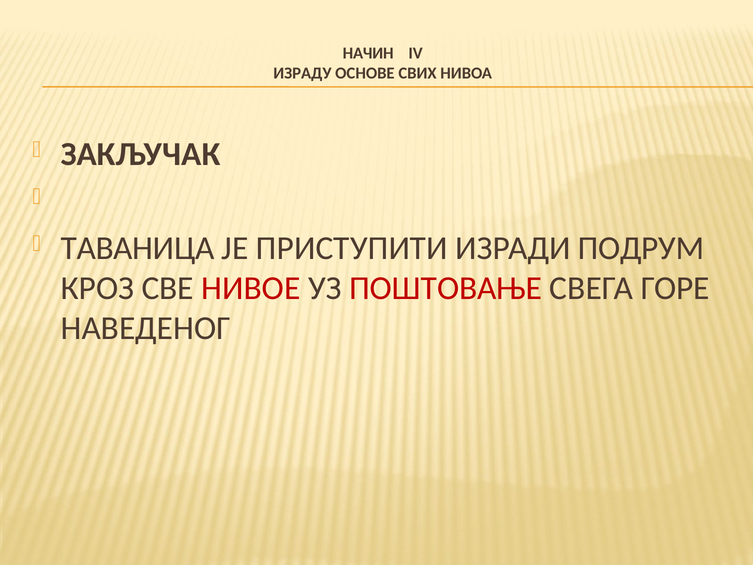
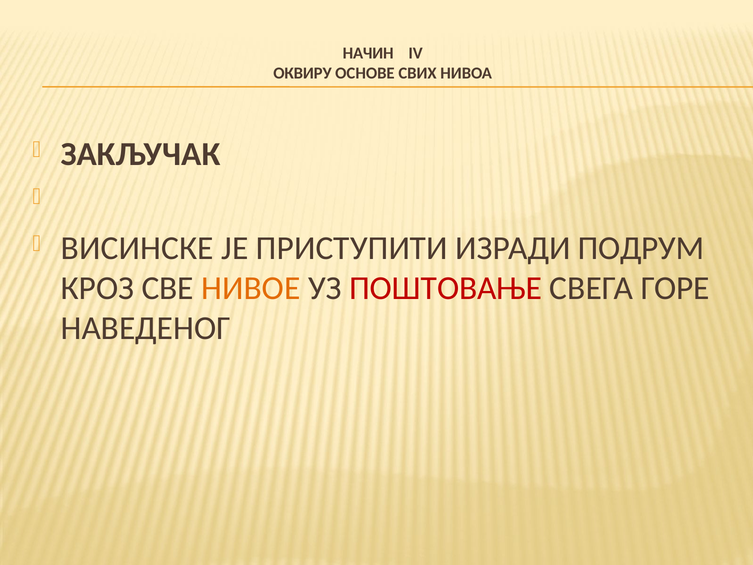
ИЗРАДУ: ИЗРАДУ -> ОКВИРУ (302, 73)
ТАВАНИЦА: ТАВАНИЦА -> ВИСИНСКЕ (137, 248)
НИВОЕ colour: red -> orange (251, 288)
